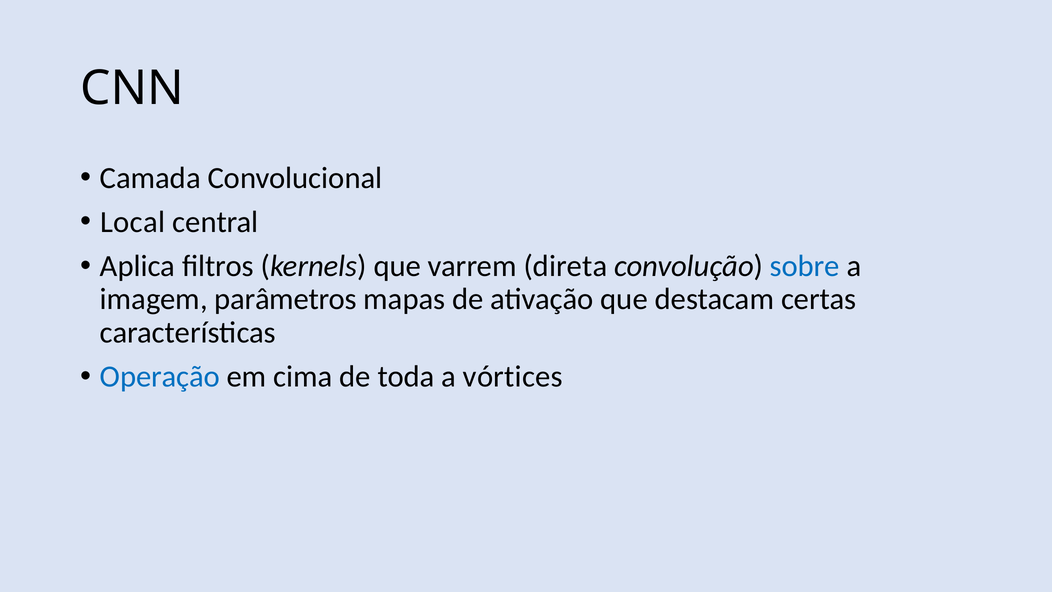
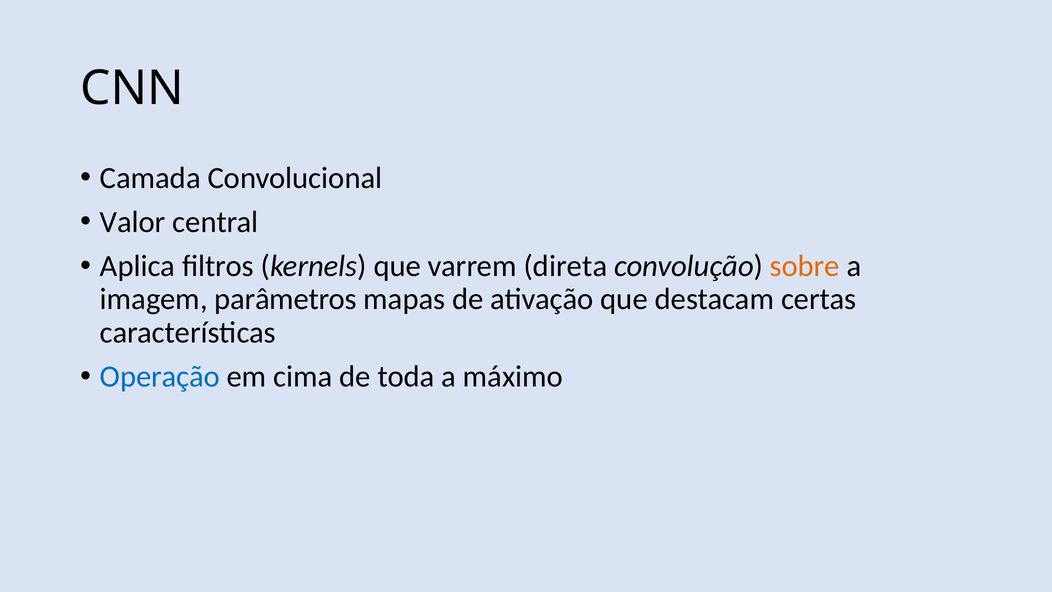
Local: Local -> Valor (133, 222)
sobre colour: blue -> orange (805, 266)
vórtices: vórtices -> máximo (513, 376)
